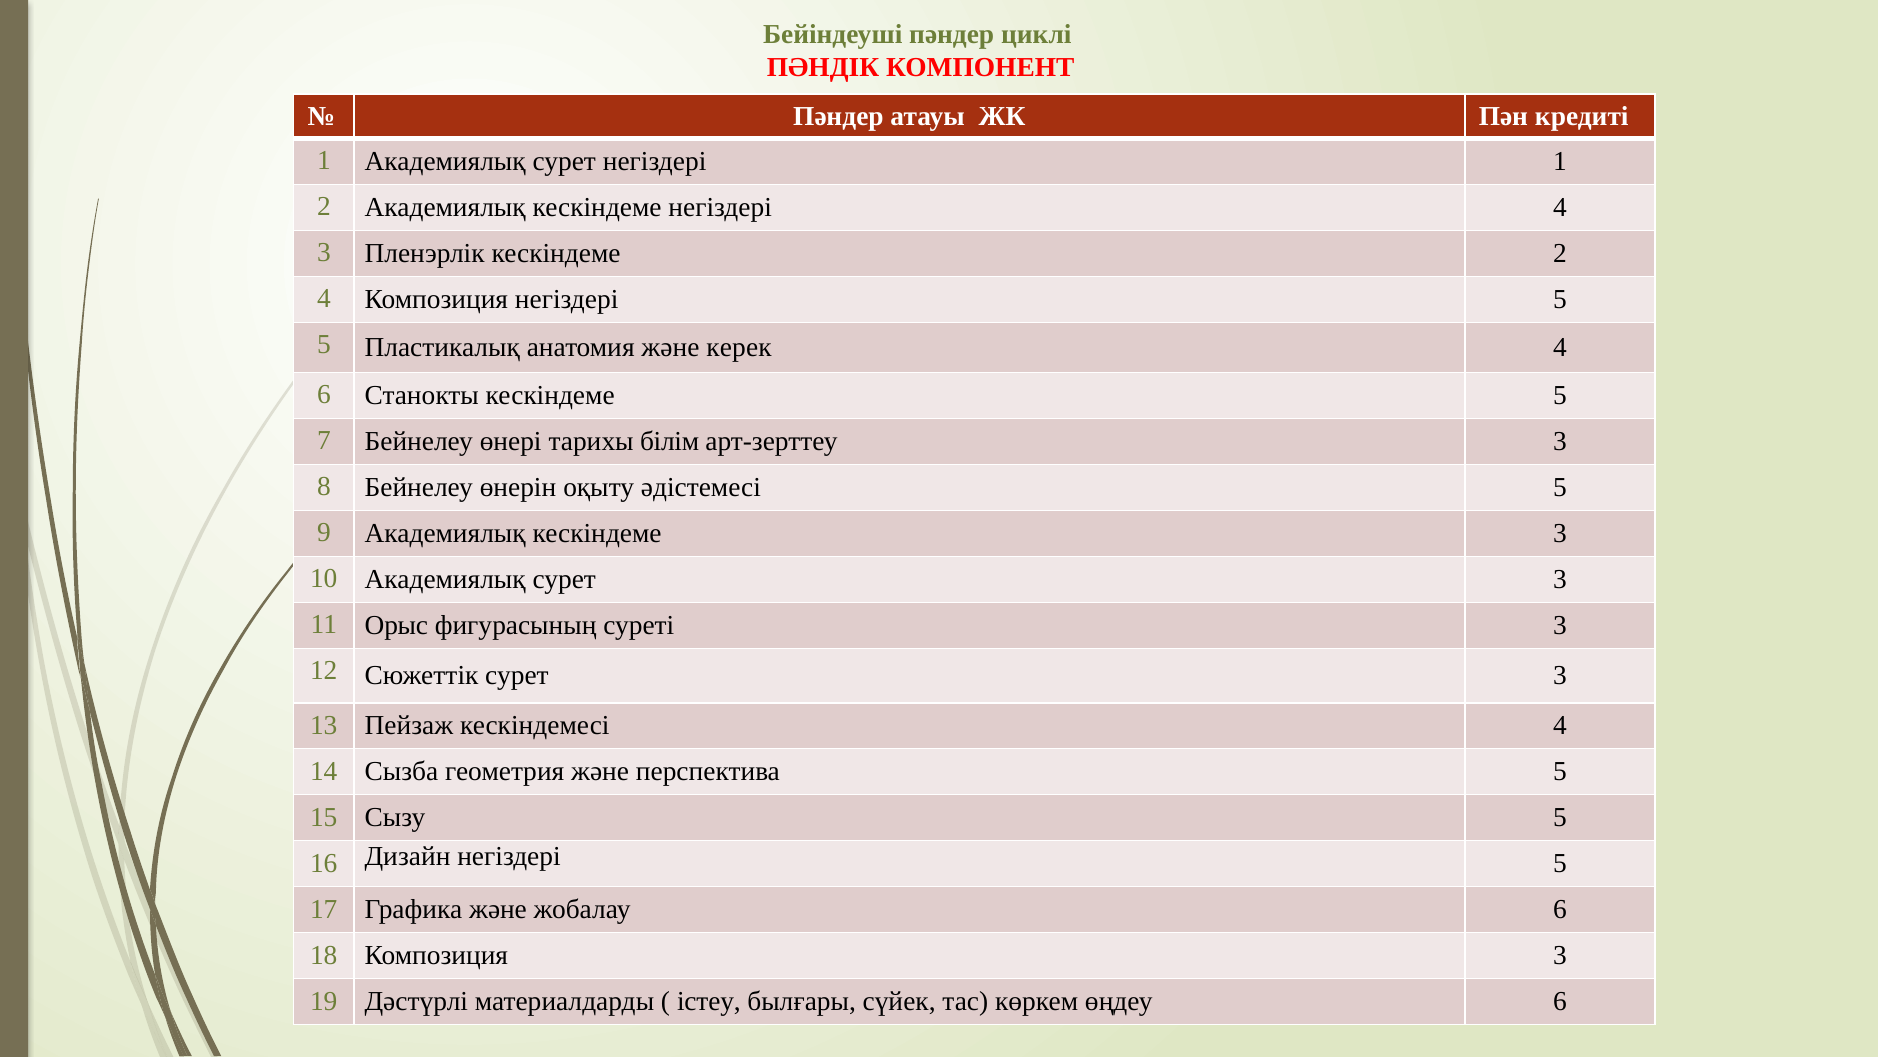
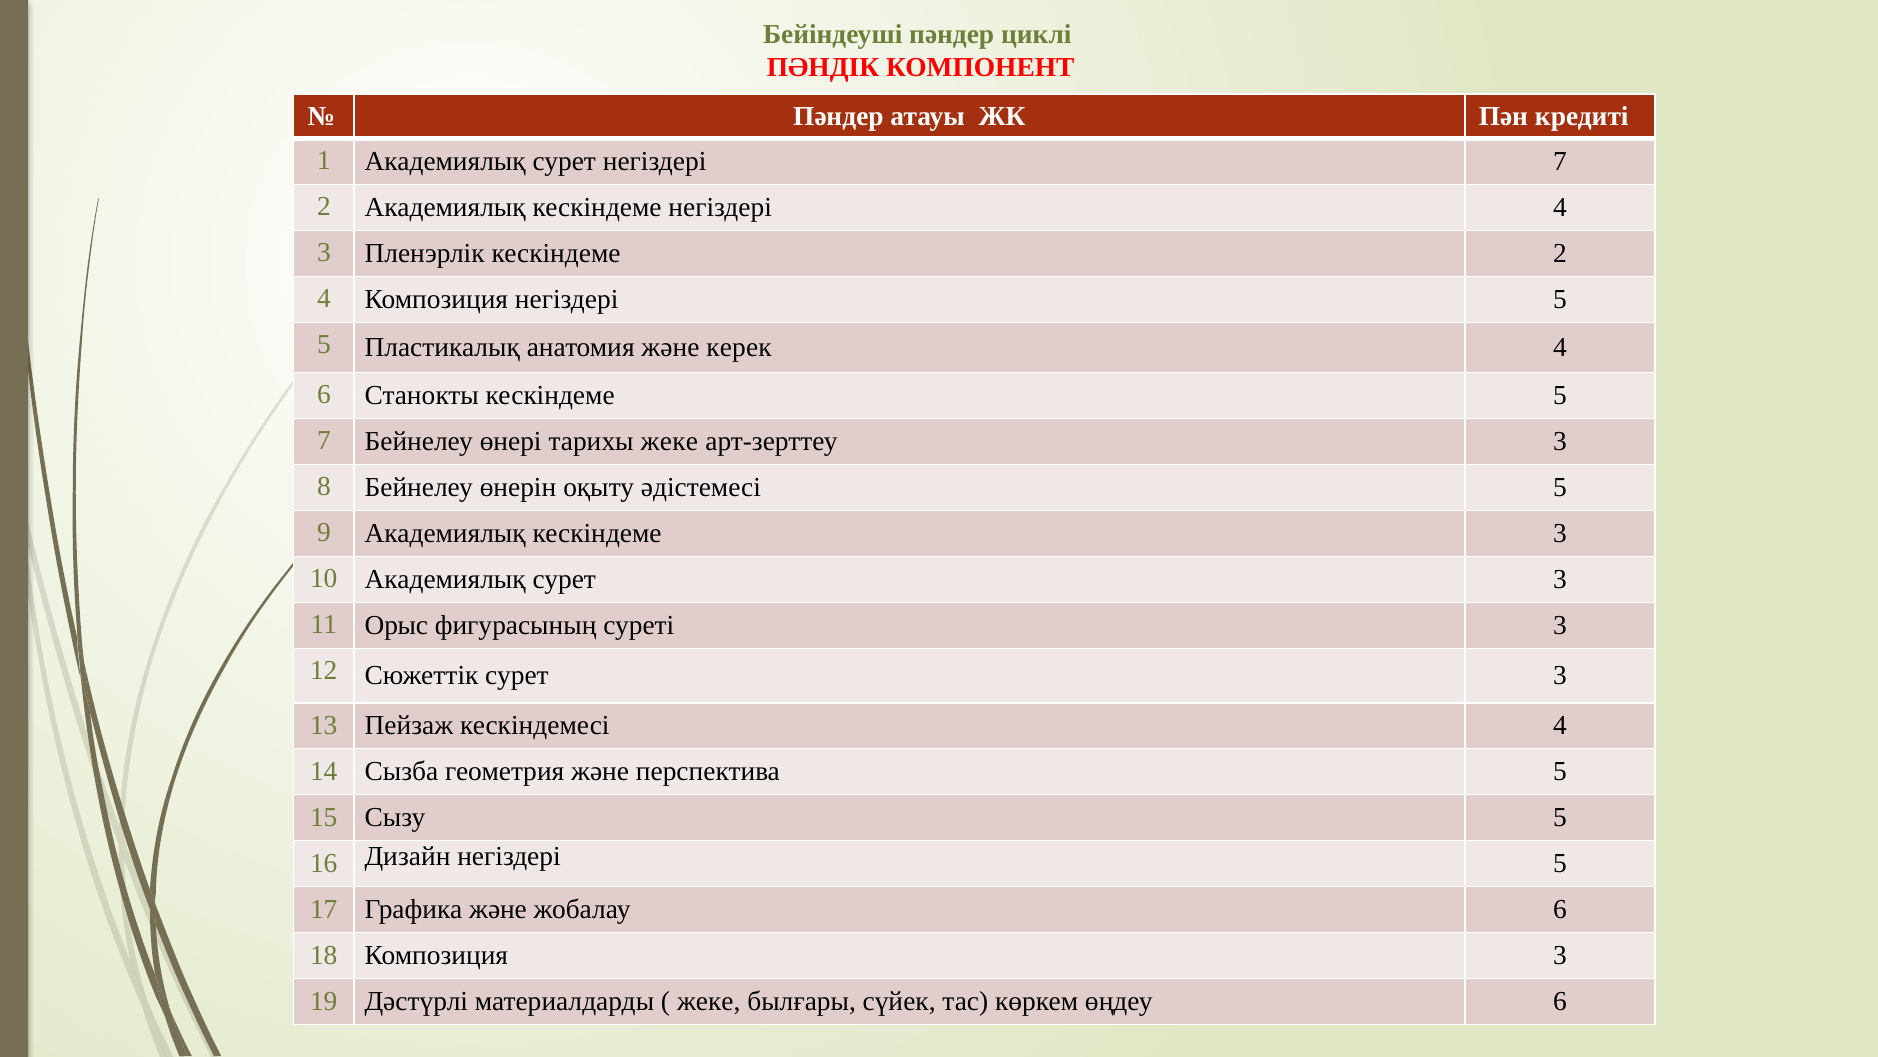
негіздері 1: 1 -> 7 (1560, 161)
тарихы білім: білім -> жеке (669, 441)
істеу: істеу -> жеке (709, 1001)
